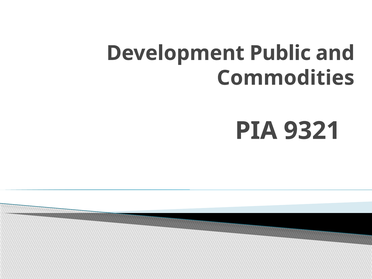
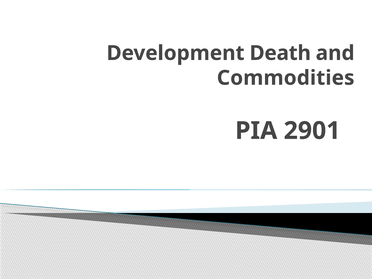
Public: Public -> Death (280, 53)
9321: 9321 -> 2901 (312, 131)
